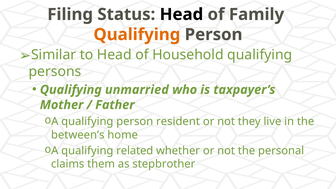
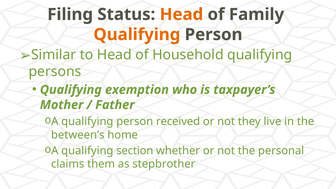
Head colour: black -> orange (181, 14)
unmarried: unmarried -> exemption (137, 90)
resident: resident -> received (178, 121)
related: related -> section (135, 151)
